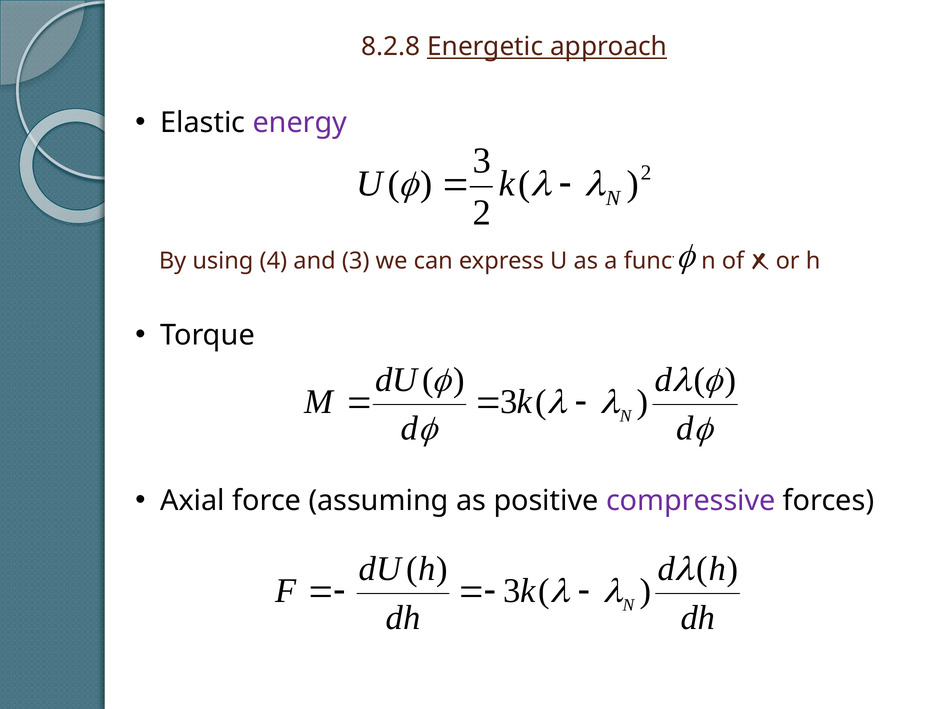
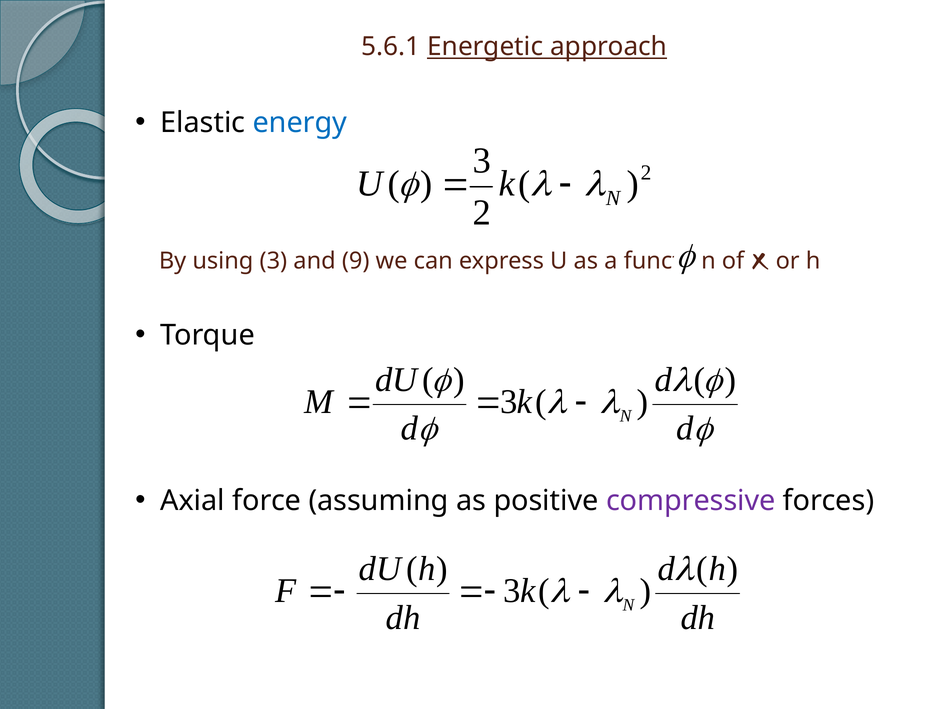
8.2.8: 8.2.8 -> 5.6.1 (391, 46)
energy colour: purple -> blue (300, 123)
using 4: 4 -> 3 (273, 261)
and 3: 3 -> 9 (356, 261)
